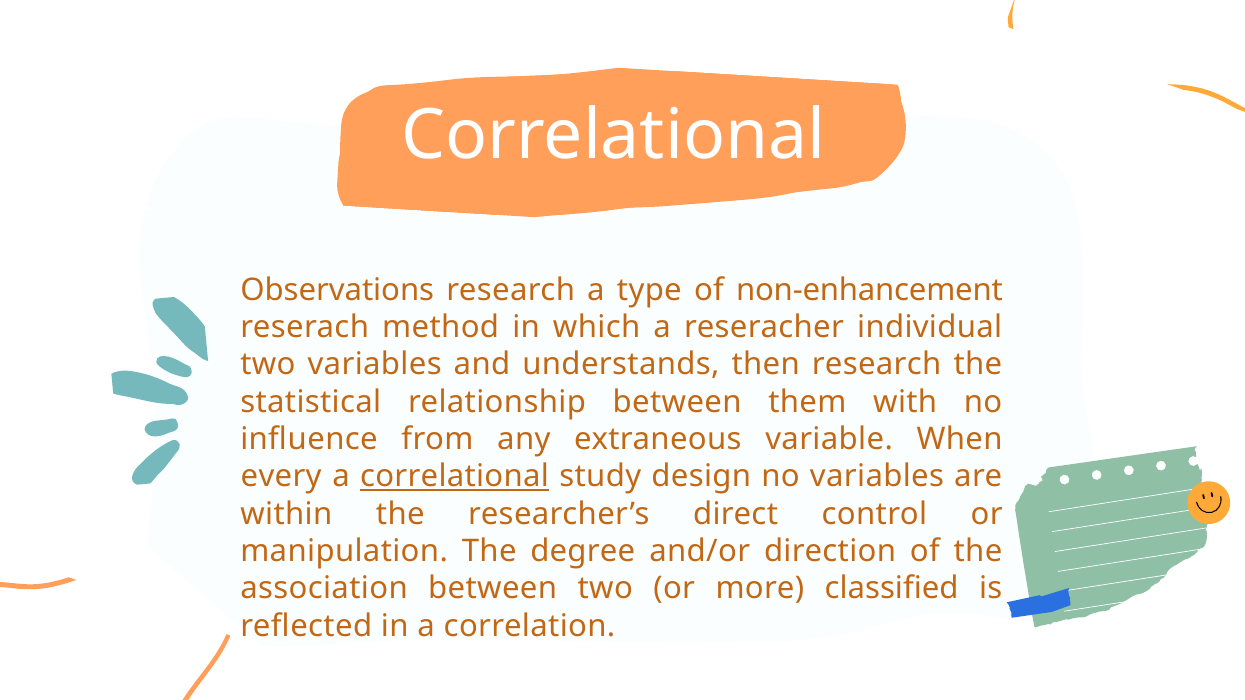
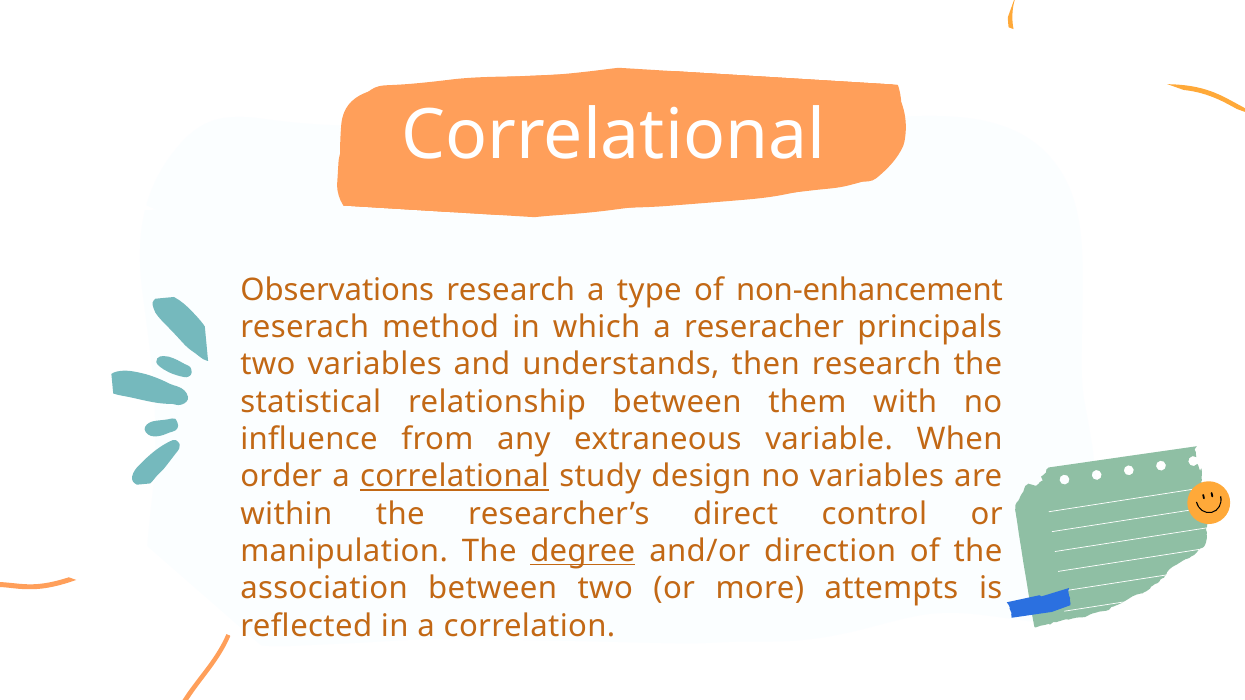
individual: individual -> principals (930, 327)
every: every -> order (281, 477)
degree underline: none -> present (583, 551)
classified: classified -> attempts (891, 589)
